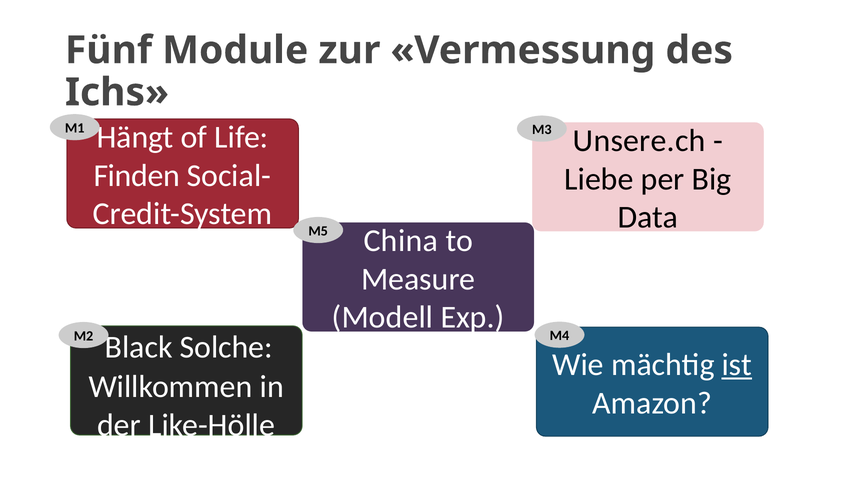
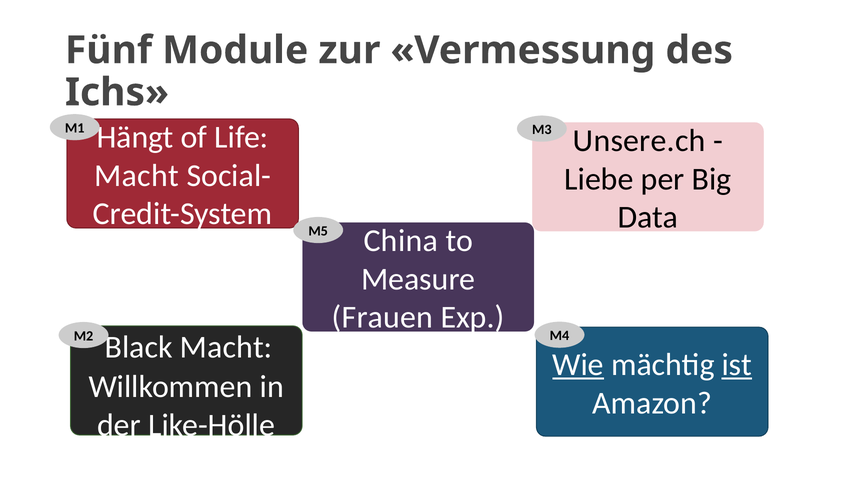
Finden: Finden -> Macht (136, 176)
Modell: Modell -> Frauen (382, 318)
Black Solche: Solche -> Macht (226, 348)
Wie underline: none -> present (578, 365)
